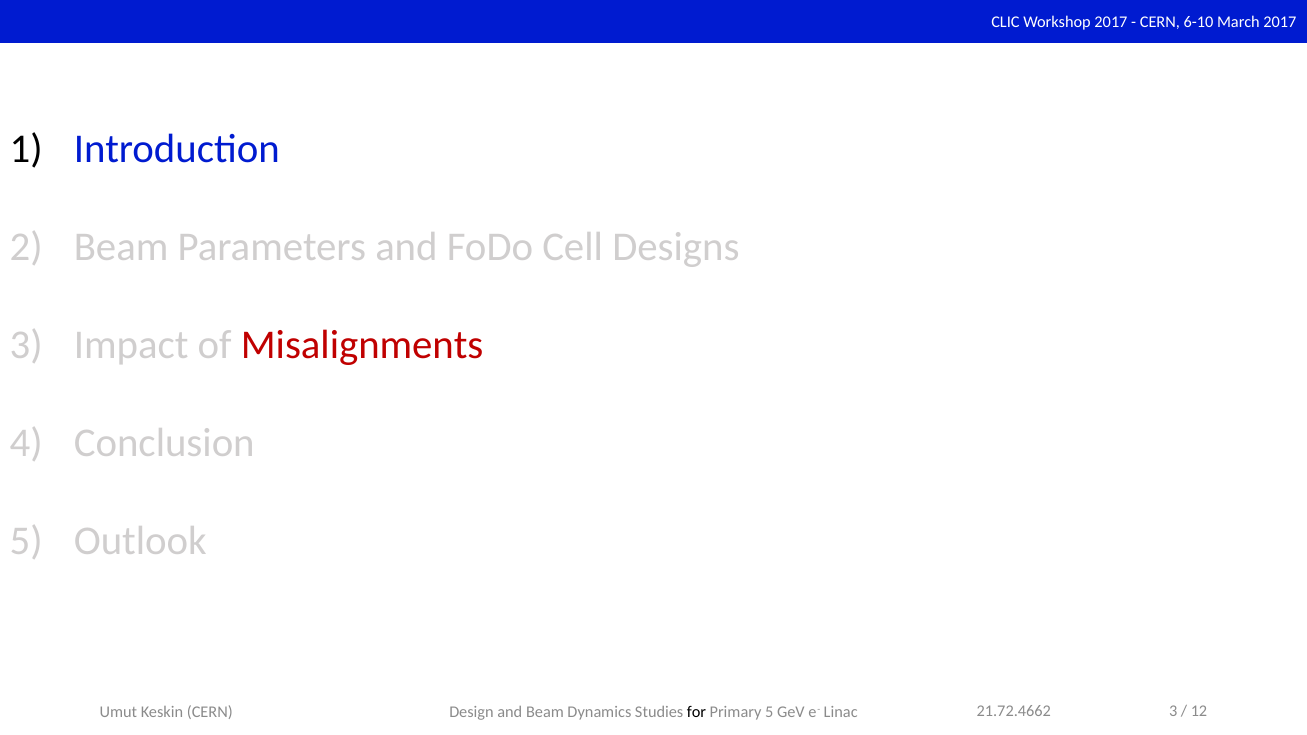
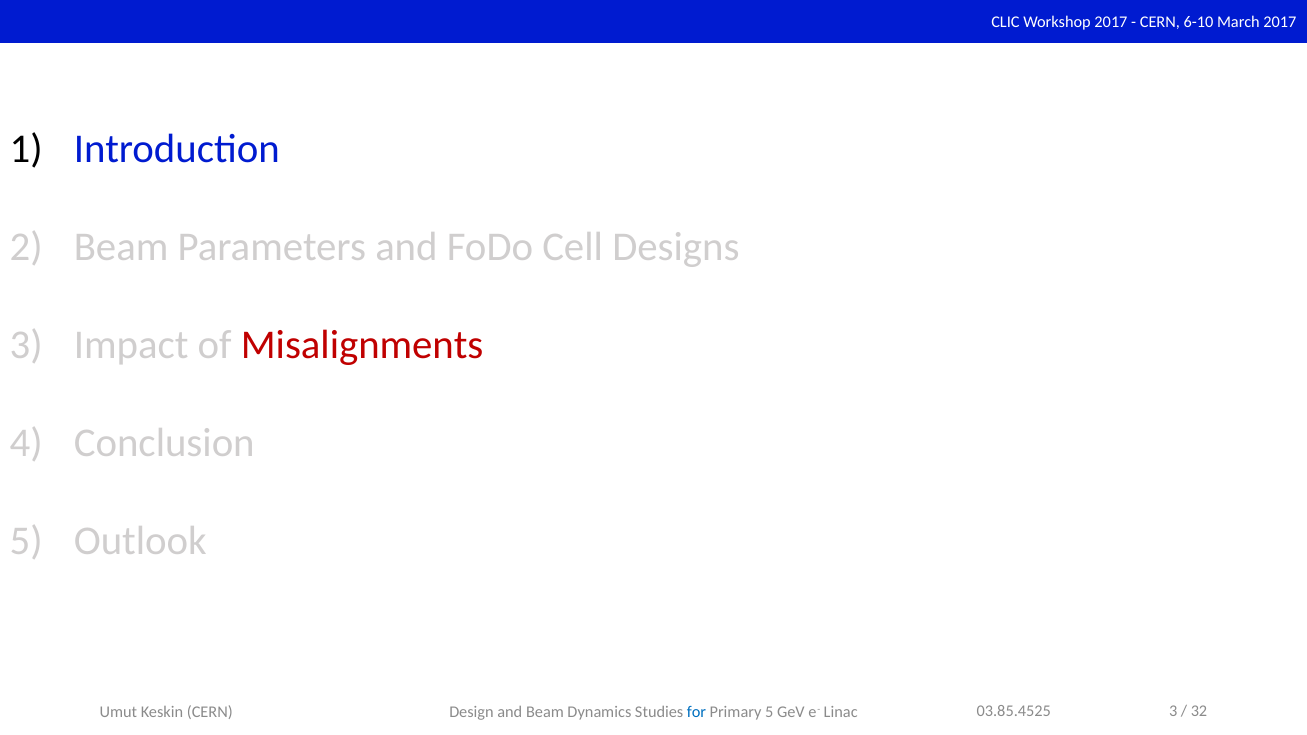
21.72.4662: 21.72.4662 -> 03.85.4525 (1014, 712)
12: 12 -> 32 (1199, 712)
for colour: black -> blue (697, 712)
